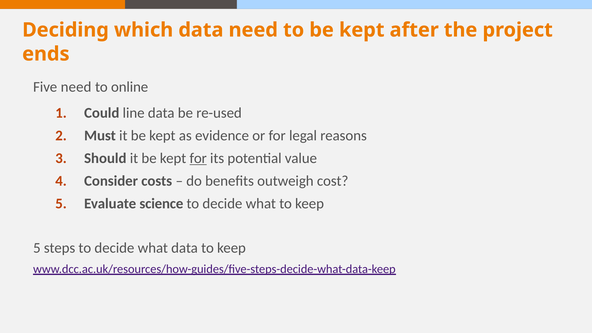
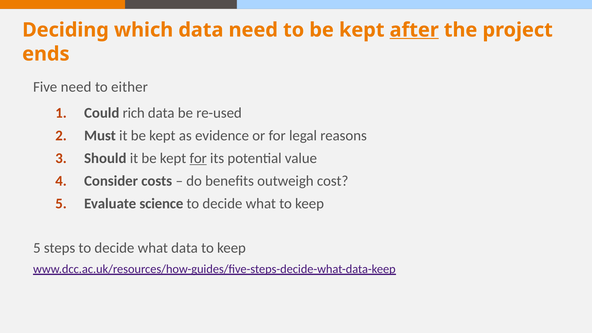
after underline: none -> present (414, 30)
online: online -> either (129, 87)
line: line -> rich (134, 113)
